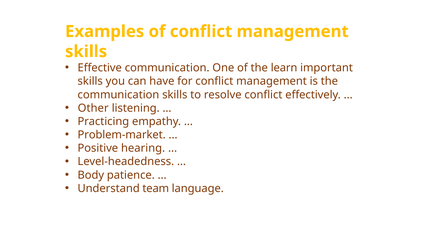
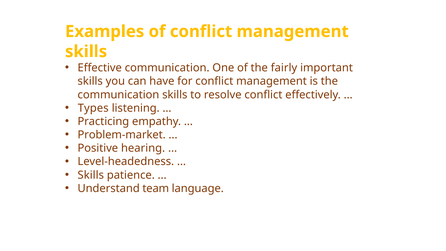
learn: learn -> fairly (284, 68)
Other: Other -> Types (93, 108)
Body: Body -> Skills (91, 175)
